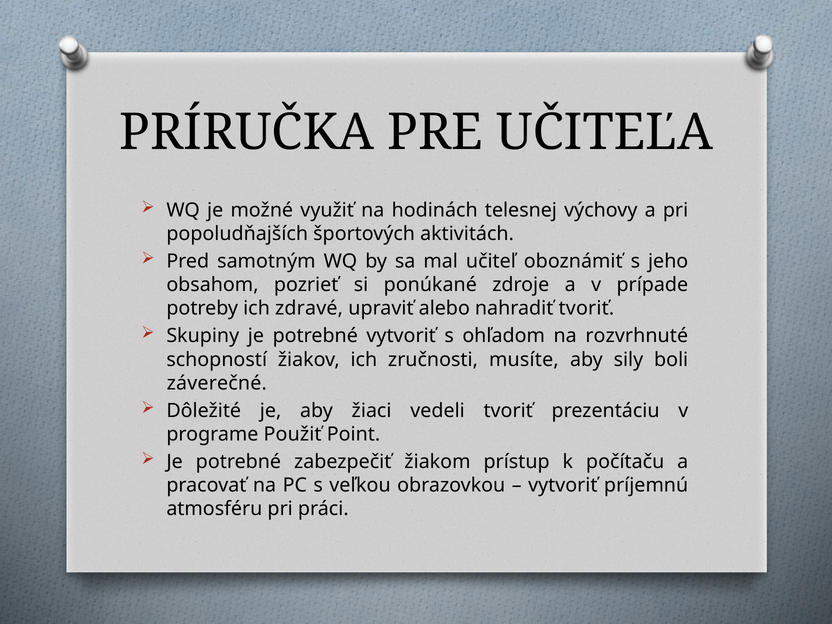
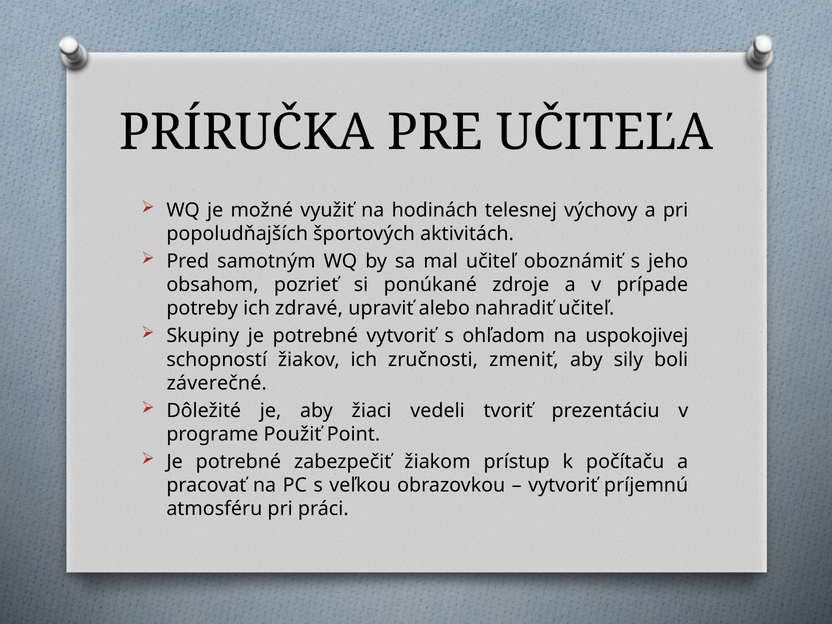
nahradiť tvoriť: tvoriť -> učiteľ (586, 308)
rozvrhnuté: rozvrhnuté -> uspokojivej (637, 336)
musíte: musíte -> zmeniť (524, 360)
